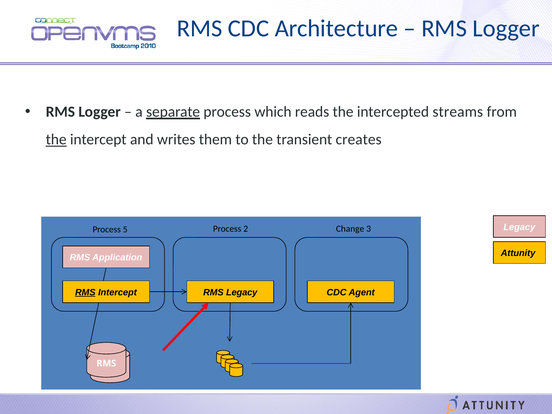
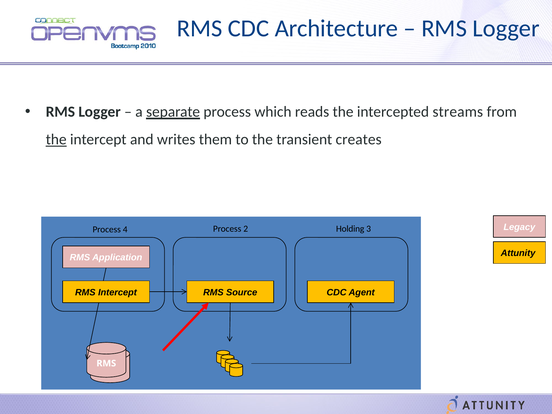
5: 5 -> 4 (125, 230)
Change: Change -> Holding (350, 229)
RMS underline: present -> none (85, 292)
RMS Legacy: Legacy -> Source (242, 292)
